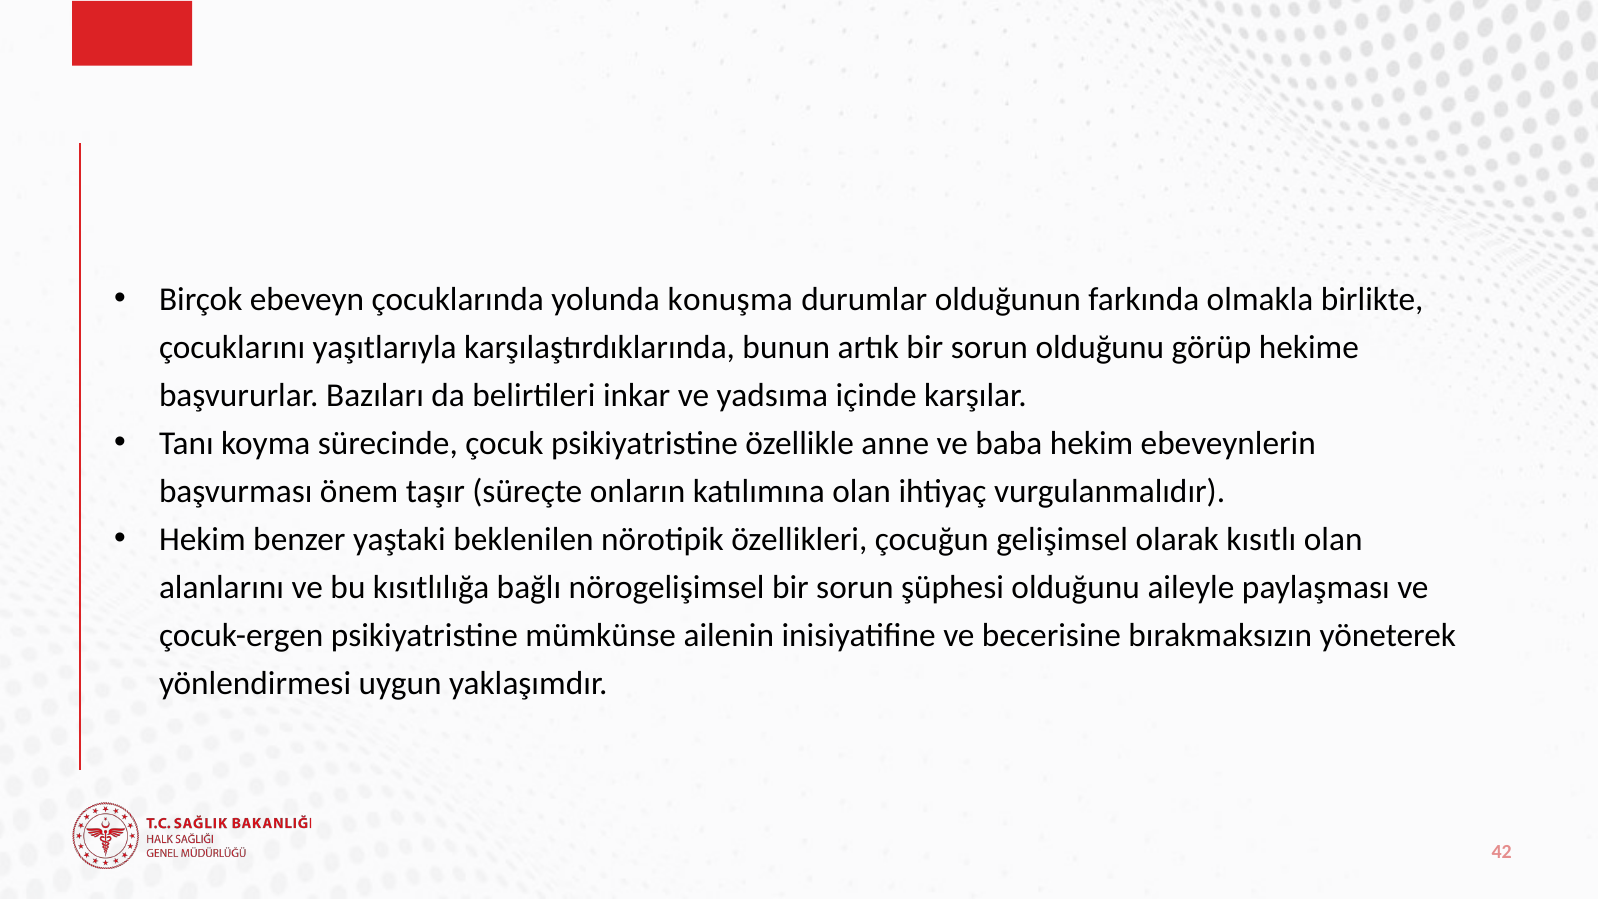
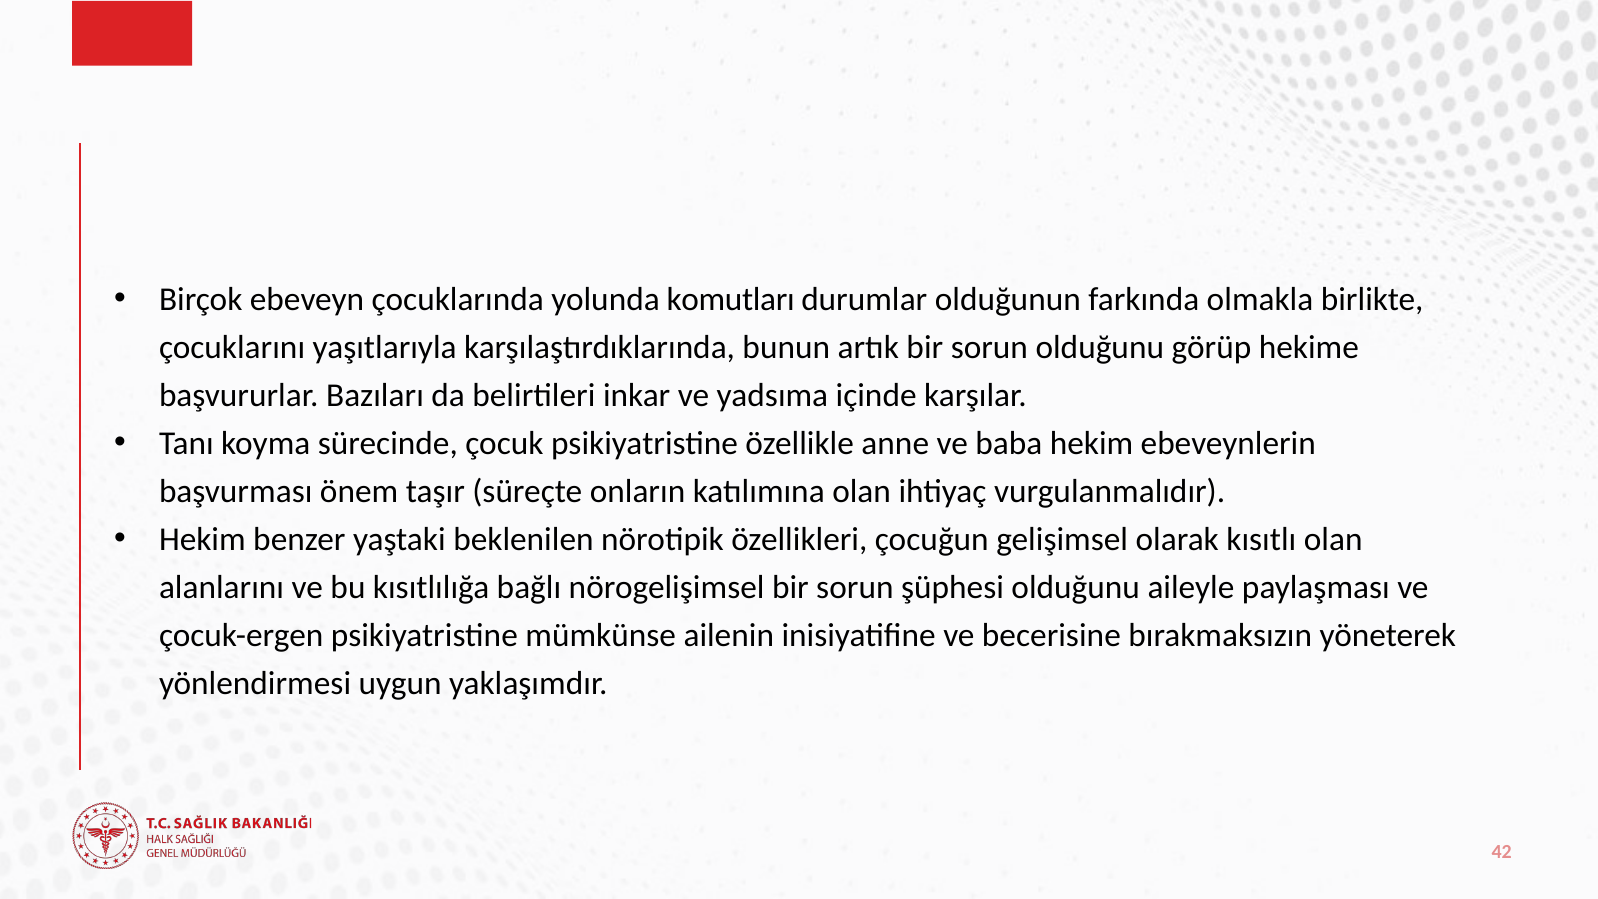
konuşma: konuşma -> komutları (731, 299)
